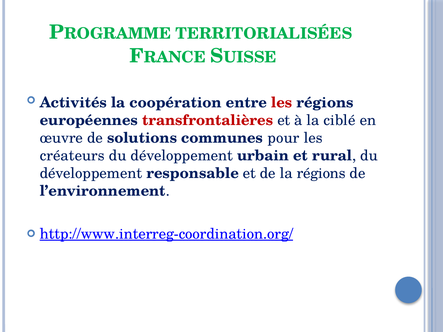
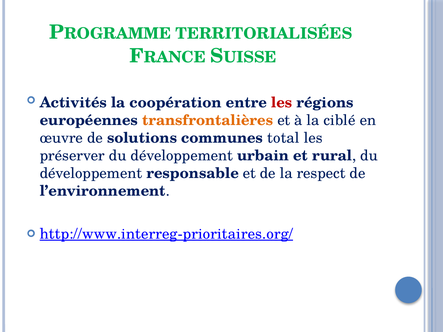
transfrontalières colour: red -> orange (208, 120)
pour: pour -> total (283, 138)
créateurs: créateurs -> préserver (72, 156)
la régions: régions -> respect (321, 173)
http://www.interreg-coordination.org/: http://www.interreg-coordination.org/ -> http://www.interreg-prioritaires.org/ (166, 234)
